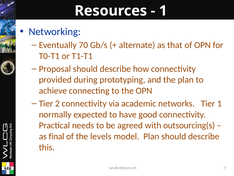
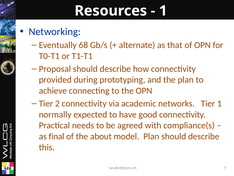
70: 70 -> 68 (83, 45)
outsourcing(s: outsourcing(s -> compliance(s (189, 125)
levels: levels -> about (101, 136)
